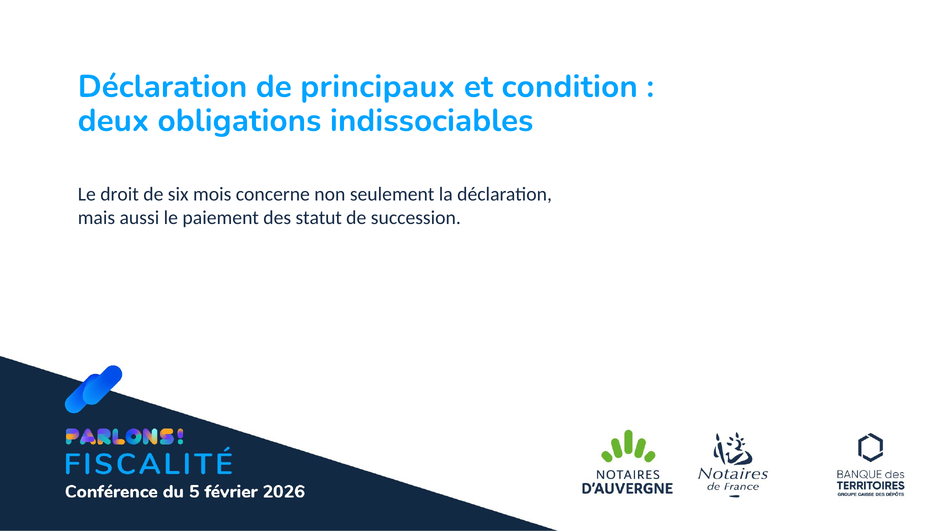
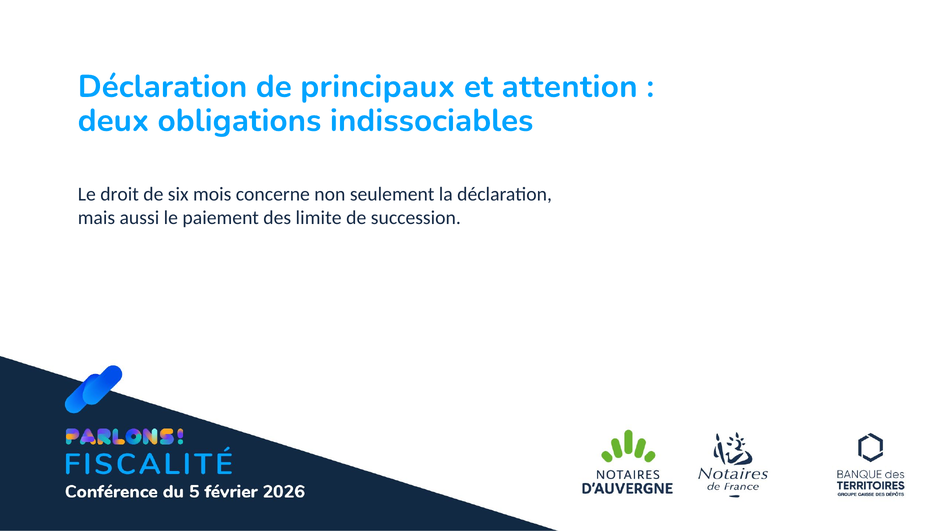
condition: condition -> attention (570, 87)
statut: statut -> limite (319, 218)
